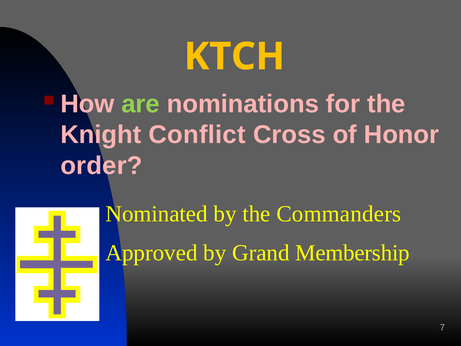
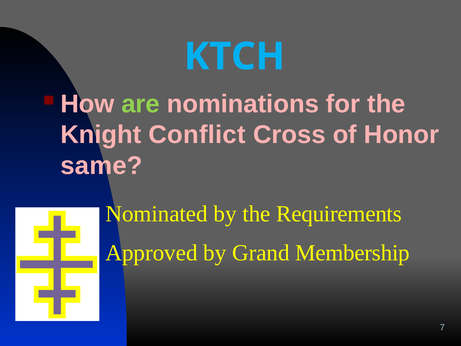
KTCH colour: yellow -> light blue (234, 57)
order: order -> same (101, 165)
Commanders: Commanders -> Requirements (339, 214)
